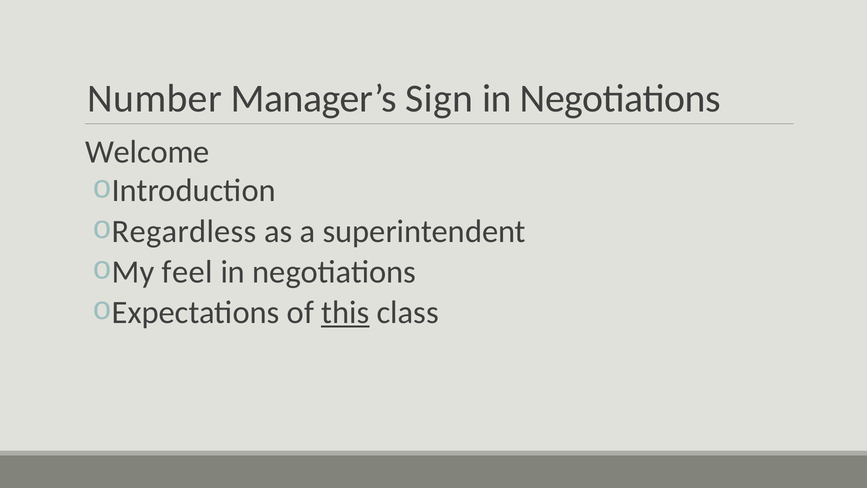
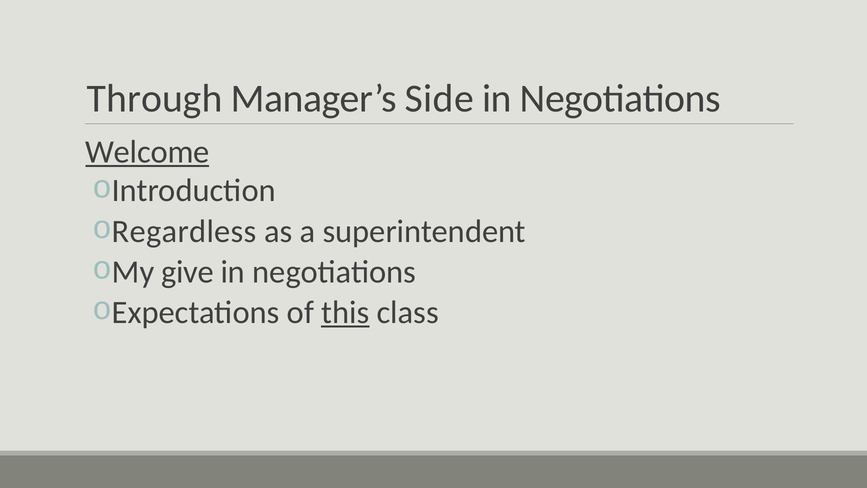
Number: Number -> Through (155, 99)
Sign: Sign -> Side (439, 99)
Welcome underline: none -> present (147, 152)
feel: feel -> give (188, 272)
